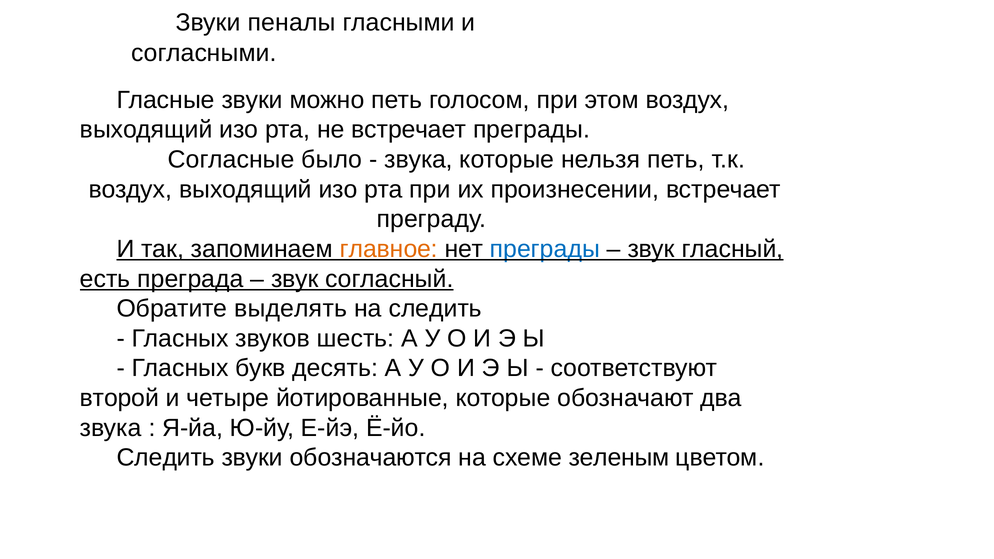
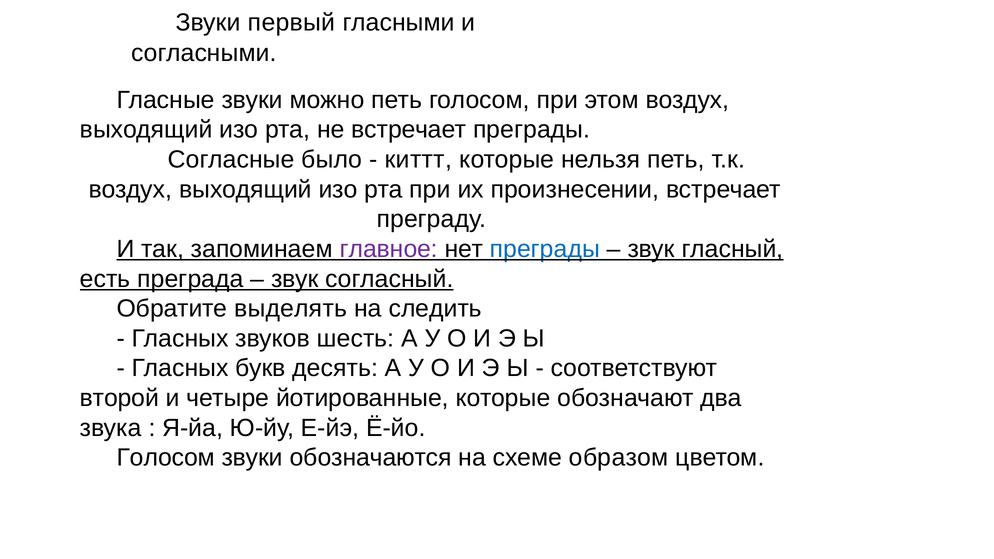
пеналы: пеналы -> первый (292, 22)
звука: звука -> киттт (418, 160)
главное colour: orange -> purple (389, 249)
Следить: Следить -> Голосом (166, 458)
зеленым: зеленым -> образом (619, 458)
